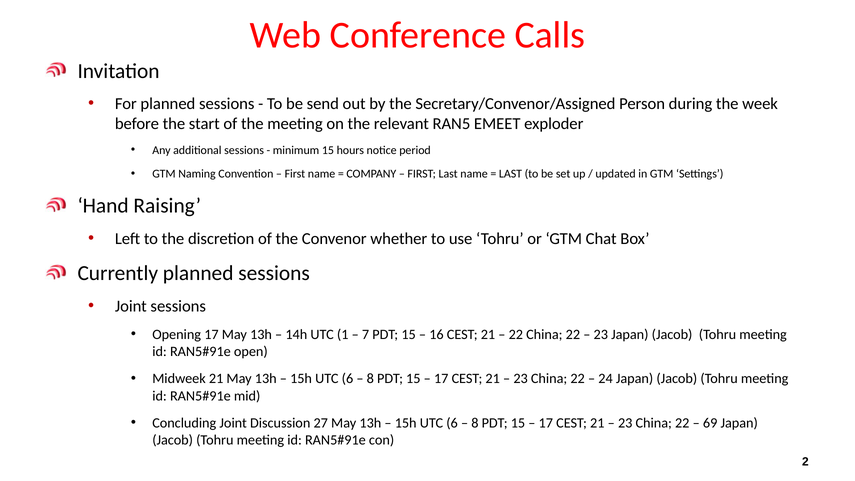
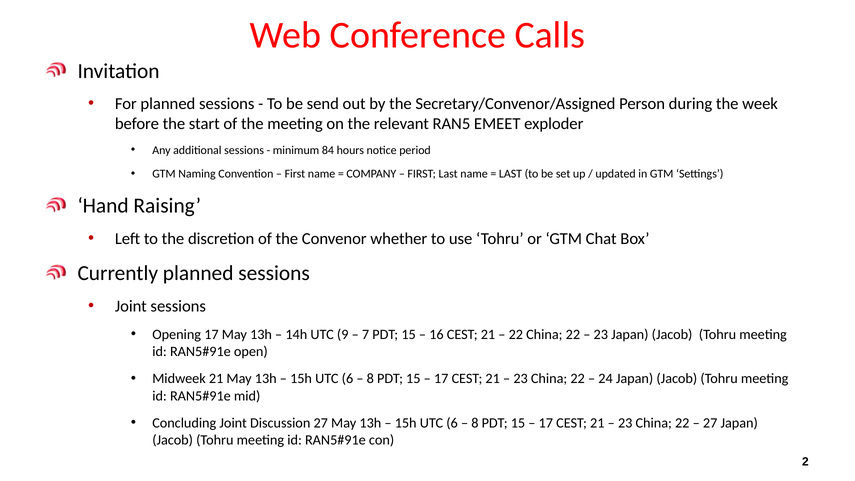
minimum 15: 15 -> 84 (328, 150)
1: 1 -> 9 (343, 335)
69: 69 -> 27 (710, 423)
